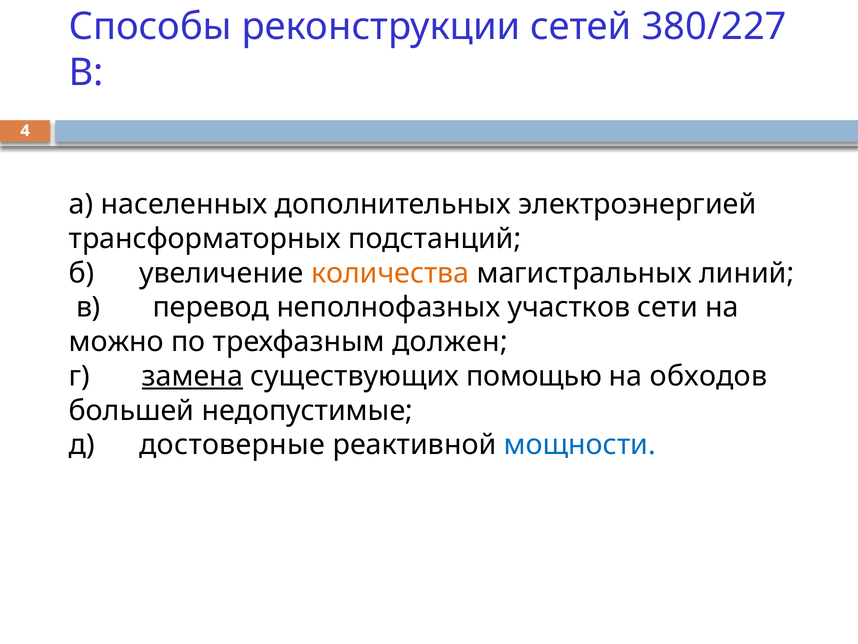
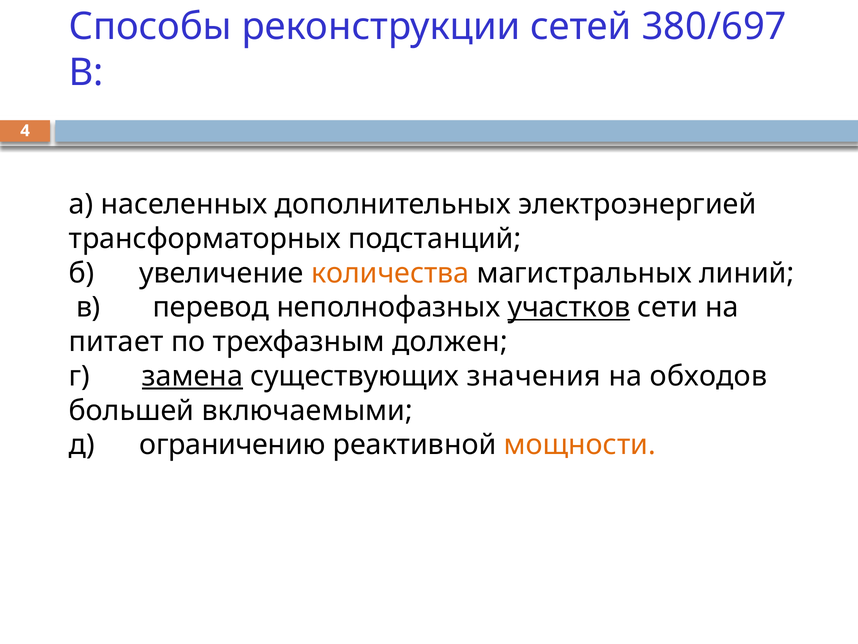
380/227: 380/227 -> 380/697 (714, 27)
участков underline: none -> present (569, 307)
можно: можно -> питает (116, 342)
помощью: помощью -> значения (534, 376)
недопустимые: недопустимые -> включаемыми (307, 410)
достоверные: достоверные -> ограничению (232, 445)
мощности colour: blue -> orange (580, 445)
